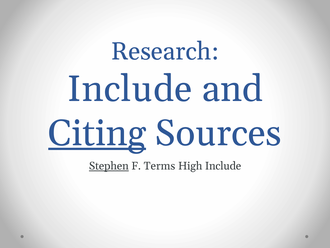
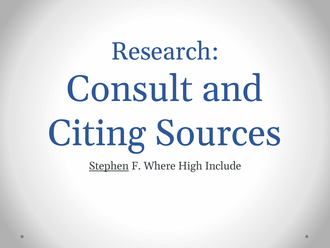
Include: Include -> Consult (130, 89)
Citing underline: present -> none (97, 133)
Terms: Terms -> Where (160, 166)
